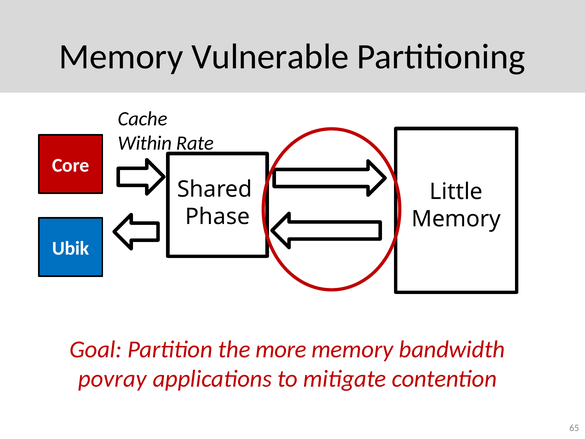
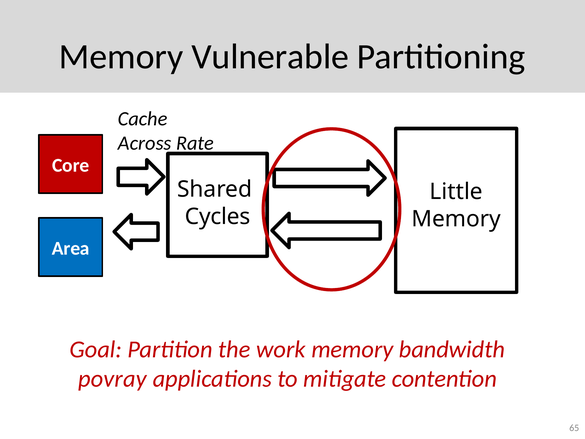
Within: Within -> Across (145, 143)
Phase: Phase -> Cycles (218, 217)
Ubik: Ubik -> Area (71, 248)
more: more -> work (281, 349)
